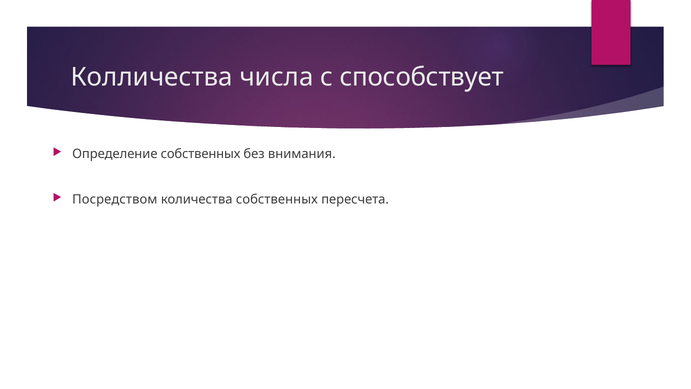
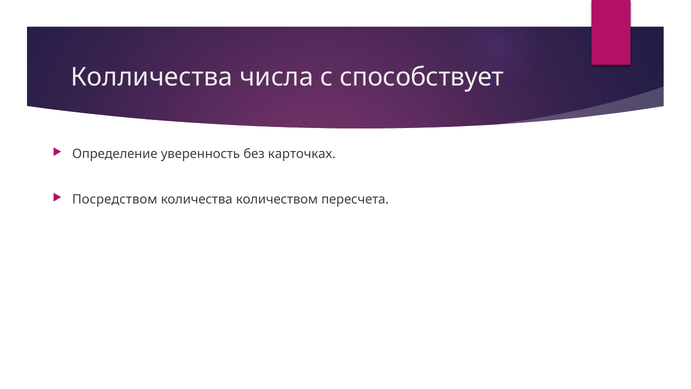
Определение собственных: собственных -> уверенность (200, 154)
внимания: внимания -> карточках (302, 154)
количества собственных: собственных -> количеством (277, 199)
